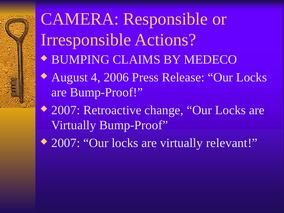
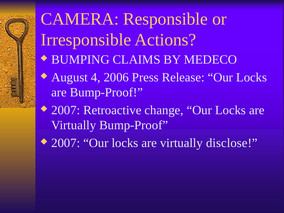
relevant: relevant -> disclose (232, 143)
